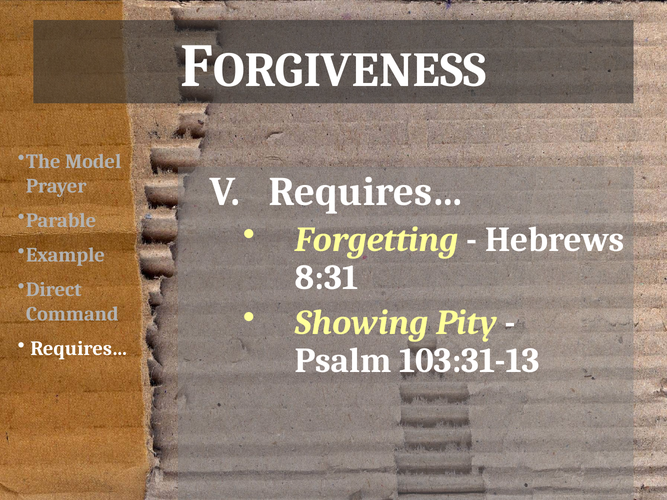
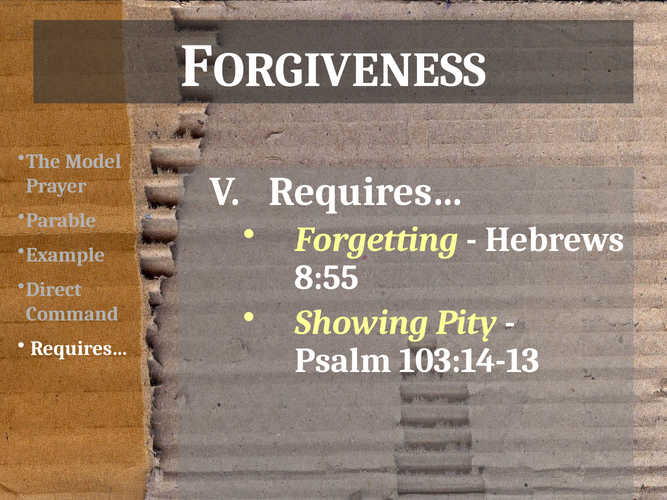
8:31: 8:31 -> 8:55 (327, 278)
103:31-13: 103:31-13 -> 103:14-13 (470, 361)
